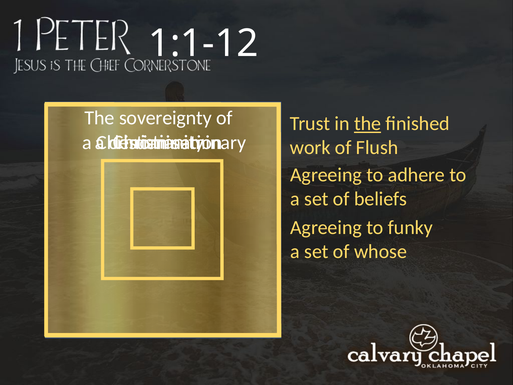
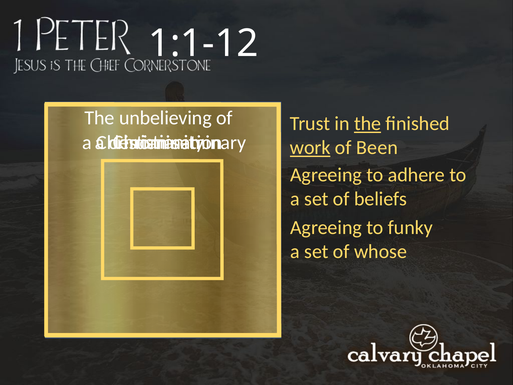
sovereignty: sovereignty -> unbelieving (165, 118)
work underline: none -> present (310, 148)
Flush: Flush -> Been (377, 148)
